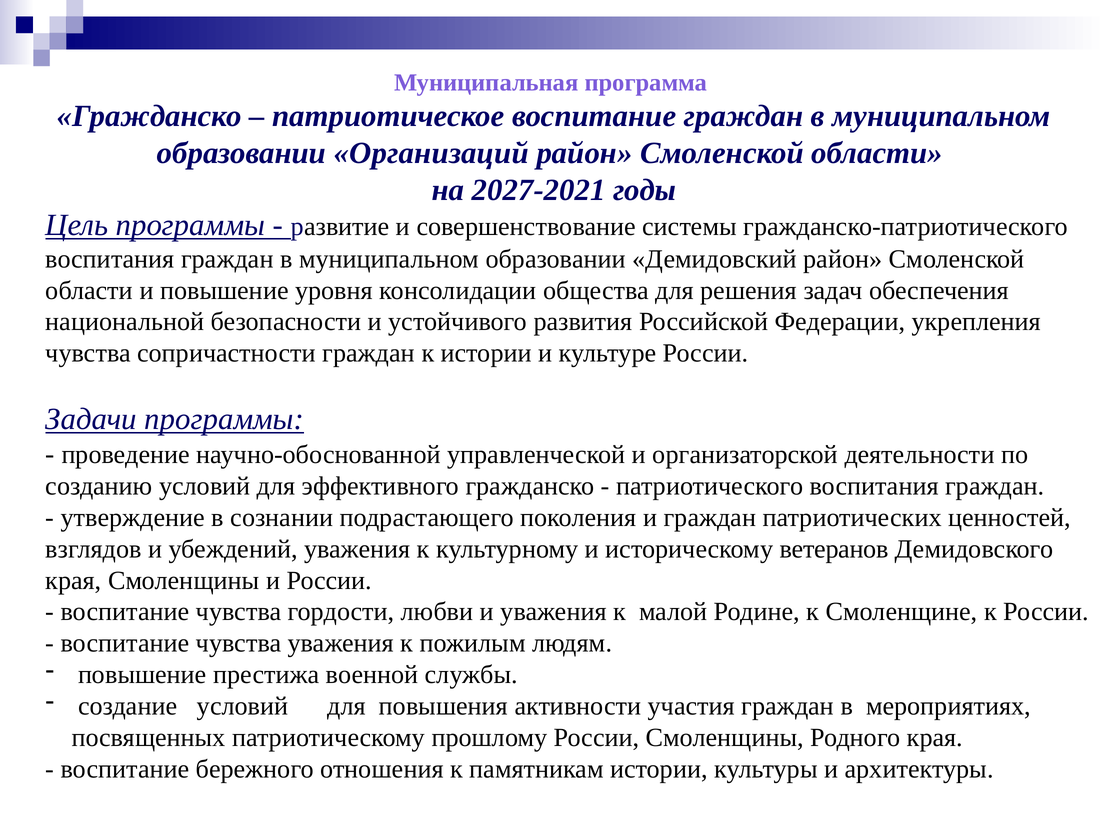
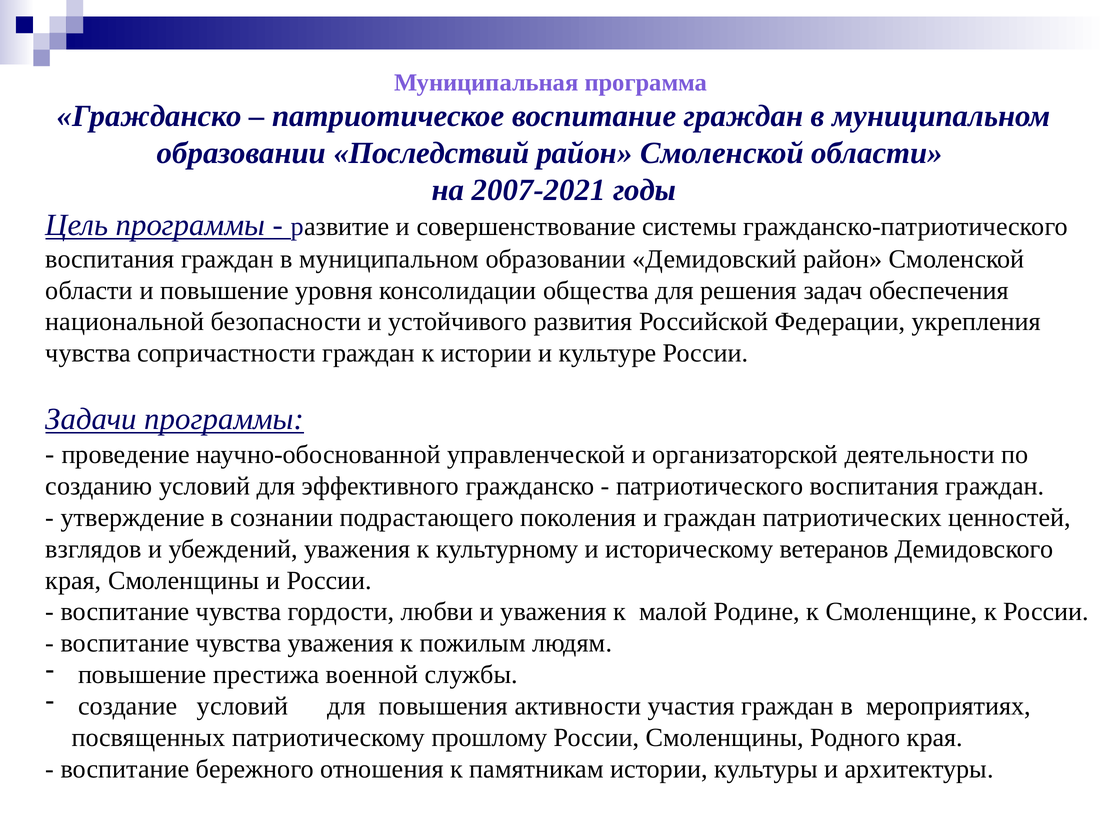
Организаций: Организаций -> Последствий (431, 153)
2027-2021: 2027-2021 -> 2007-2021 (539, 190)
